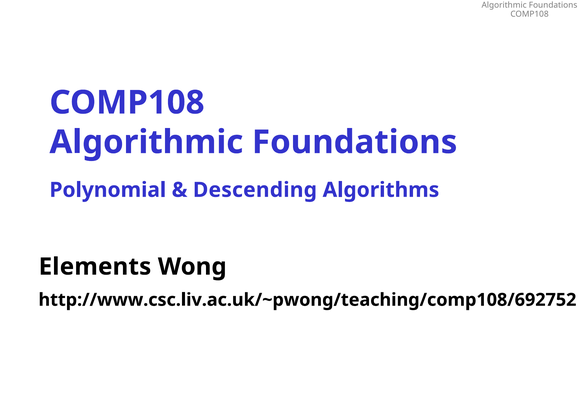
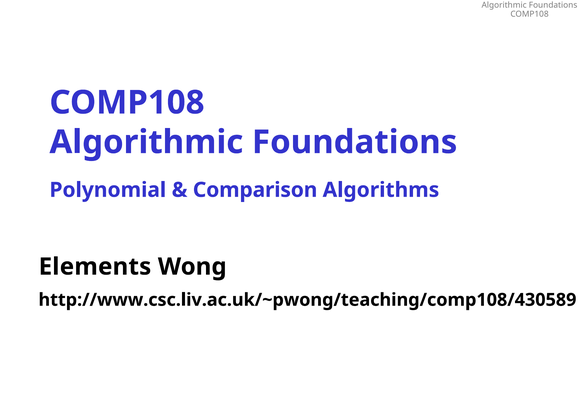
Descending: Descending -> Comparison (255, 190)
http://www.csc.liv.ac.uk/~pwong/teaching/comp108/692752: http://www.csc.liv.ac.uk/~pwong/teaching/comp108/692752 -> http://www.csc.liv.ac.uk/~pwong/teaching/comp108/430589 (307, 300)
